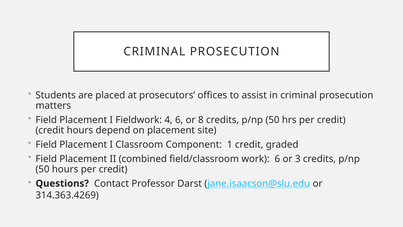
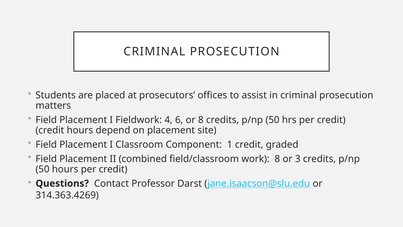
work 6: 6 -> 8 (277, 159)
